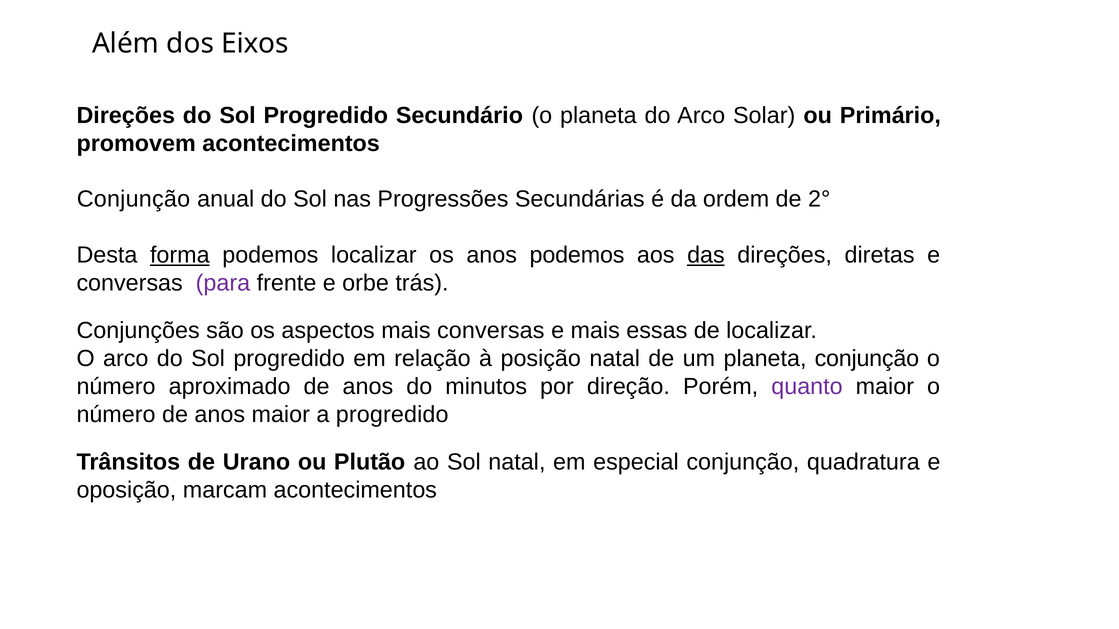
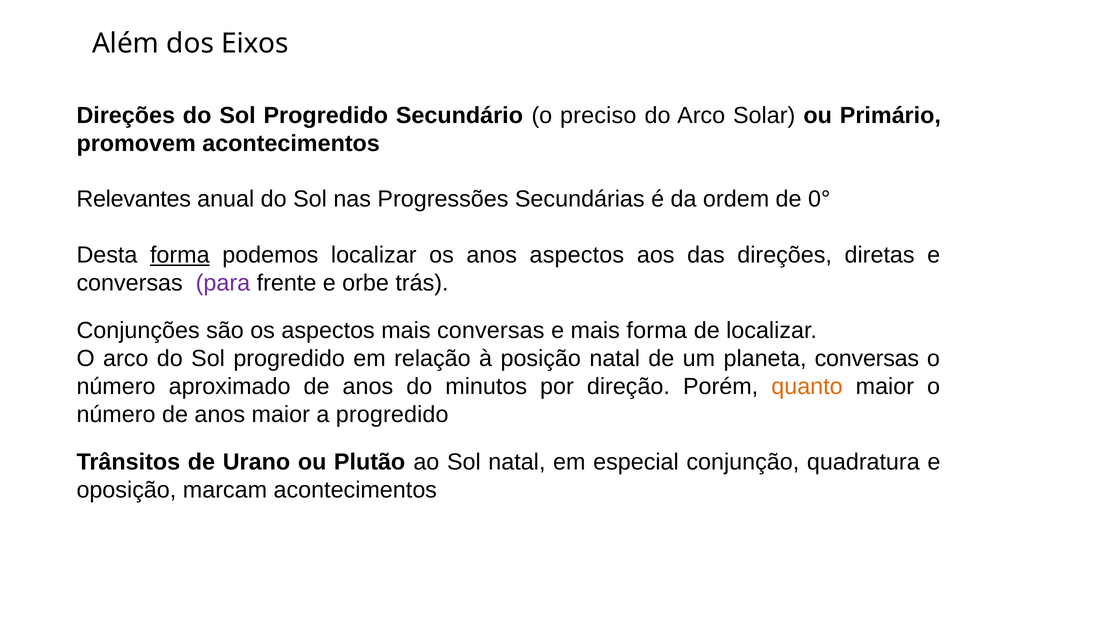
o planeta: planeta -> preciso (598, 115)
Conjunção: Conjunção -> Relevantes (134, 199)
2°: 2° -> 0° (819, 199)
anos podemos: podemos -> aspectos (577, 255)
das underline: present -> none (706, 255)
mais essas: essas -> forma (657, 331)
planeta conjunção: conjunção -> conversas (867, 359)
quanto colour: purple -> orange (807, 387)
